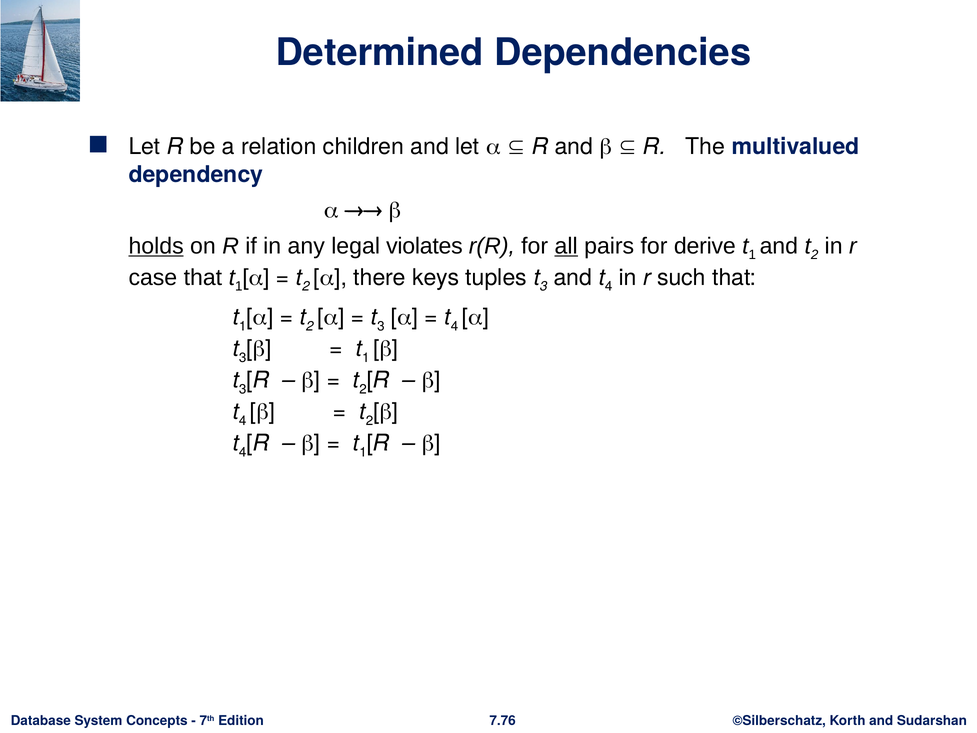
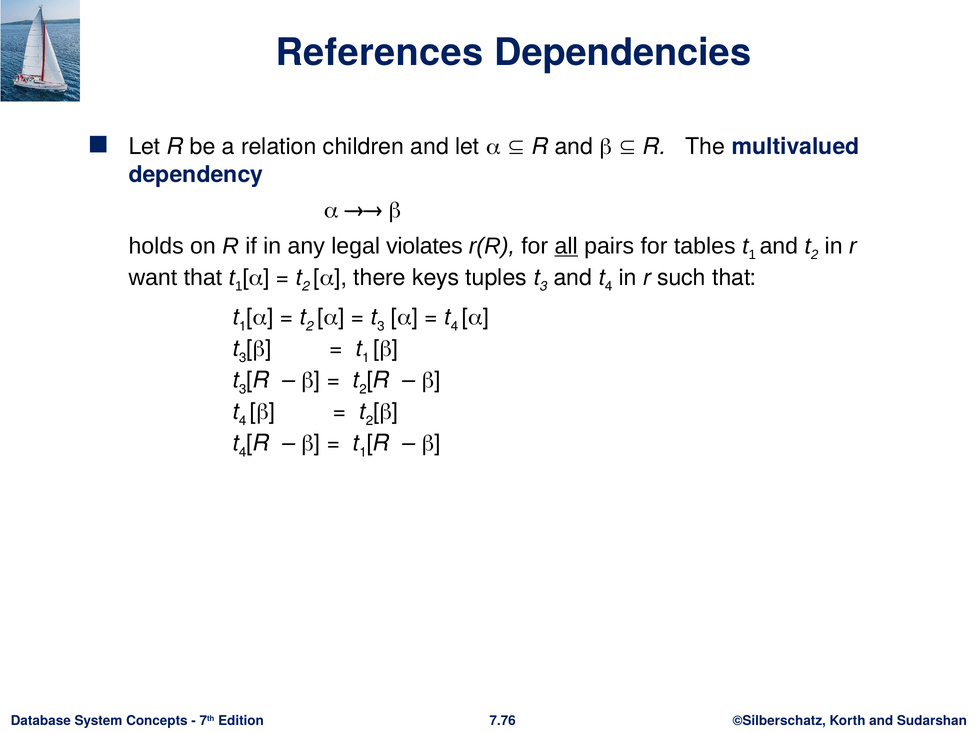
Determined: Determined -> References (379, 53)
holds underline: present -> none (156, 246)
derive: derive -> tables (705, 246)
case: case -> want (153, 277)
